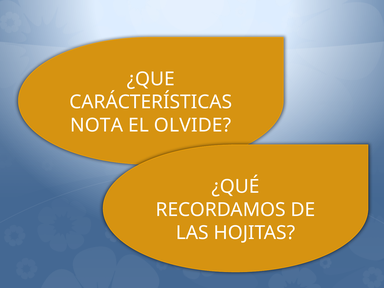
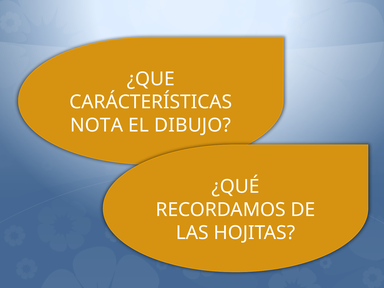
OLVIDE: OLVIDE -> DIBUJO (193, 125)
